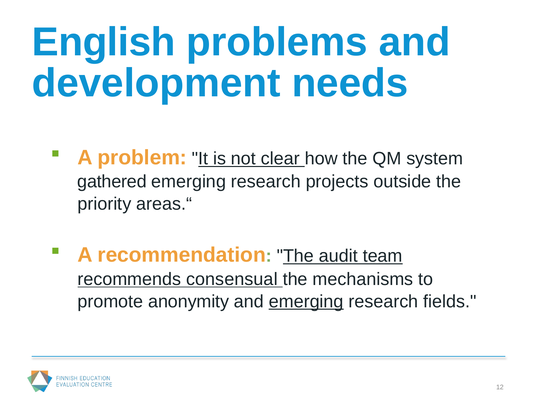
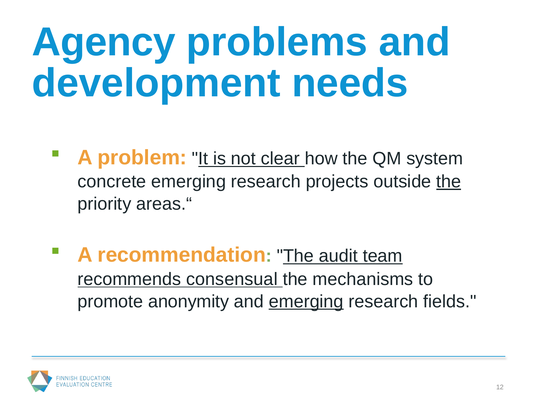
English: English -> Agency (104, 42)
gathered: gathered -> concrete (112, 181)
the underline: none -> present (449, 181)
